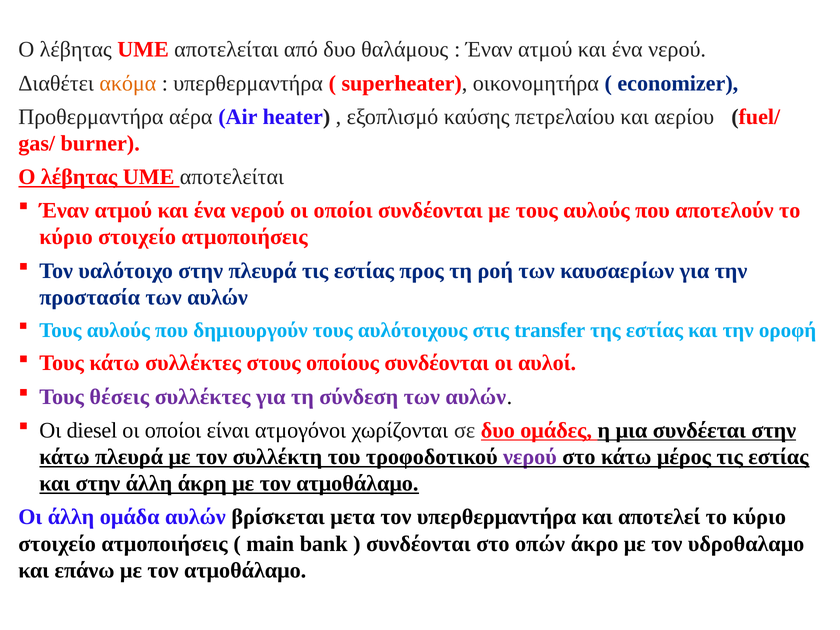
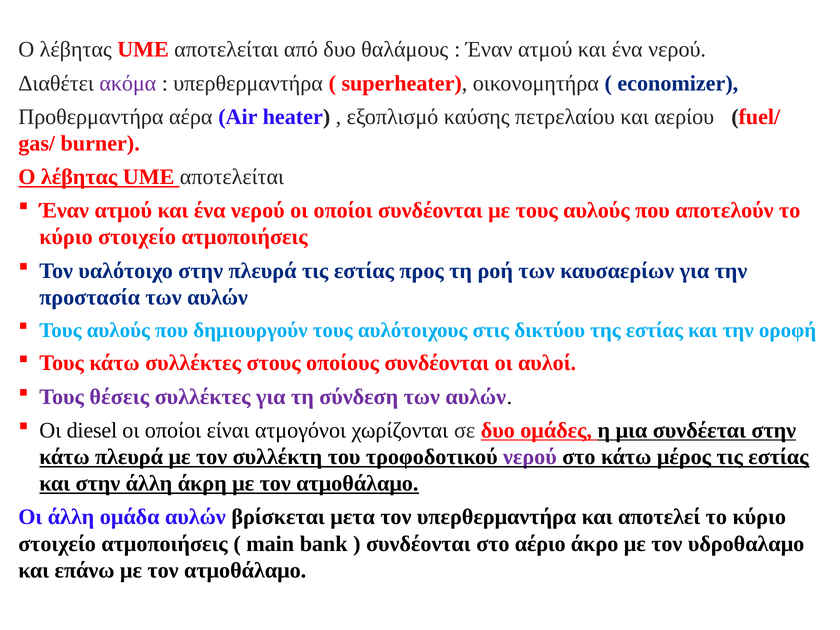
ακόμα colour: orange -> purple (128, 83)
transfer: transfer -> δικτύου (550, 330)
οπών: οπών -> αέριο (540, 544)
